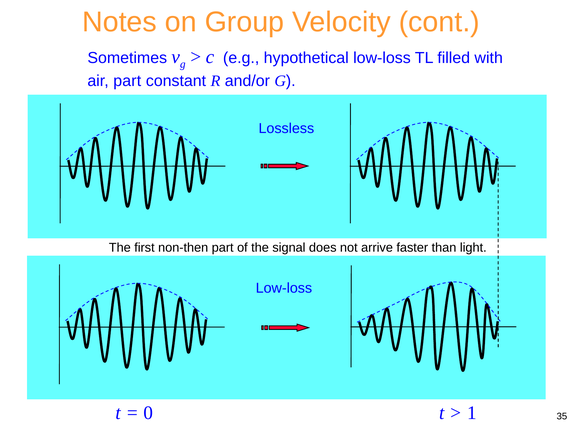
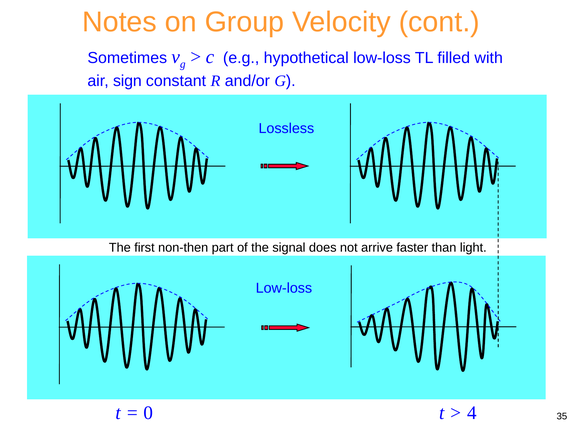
air part: part -> sign (127, 81)
1: 1 -> 4 (472, 413)
